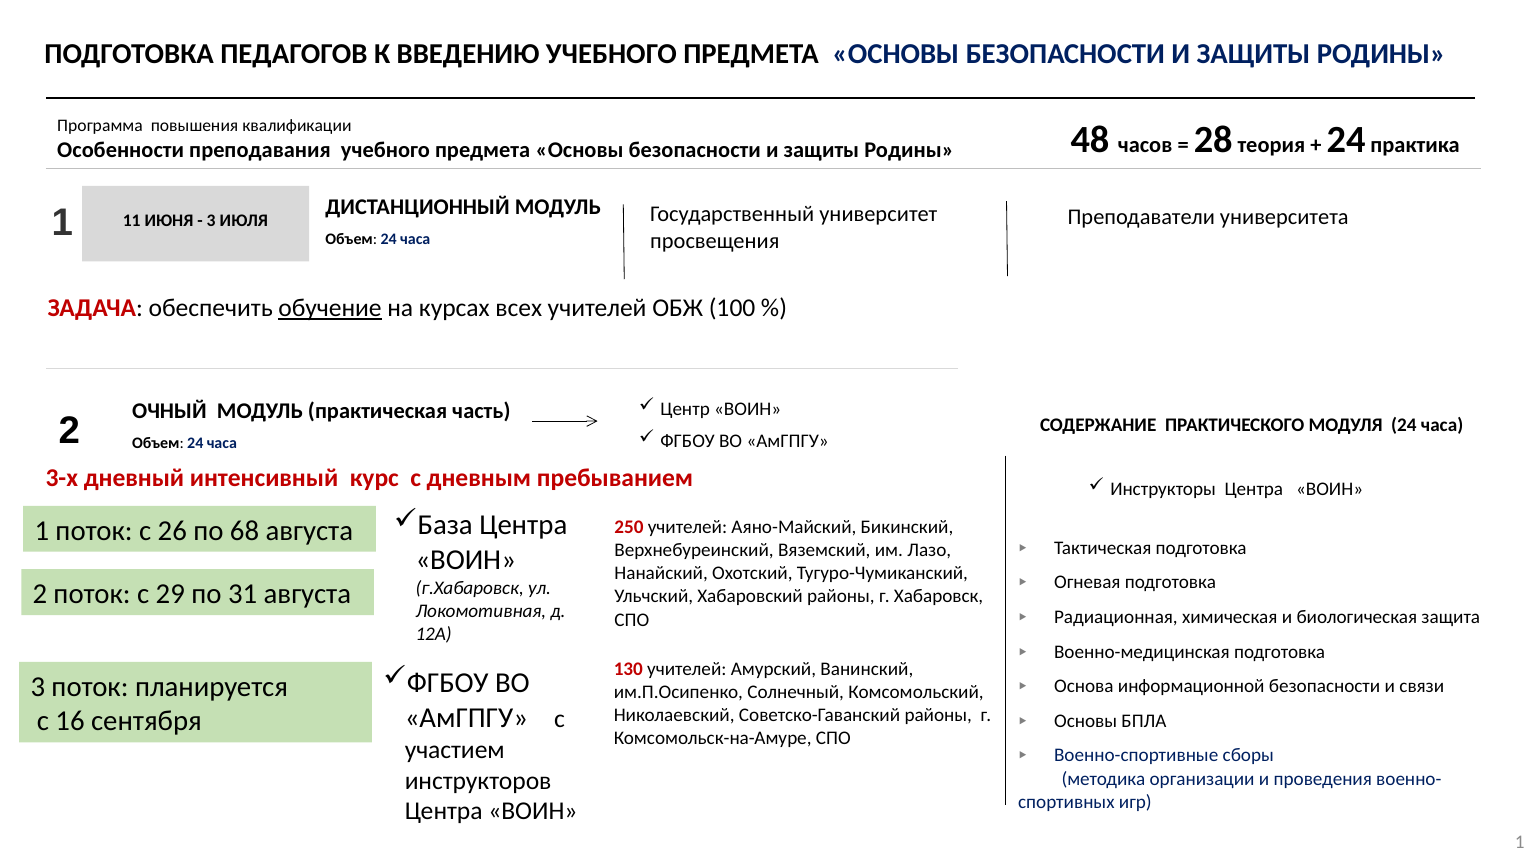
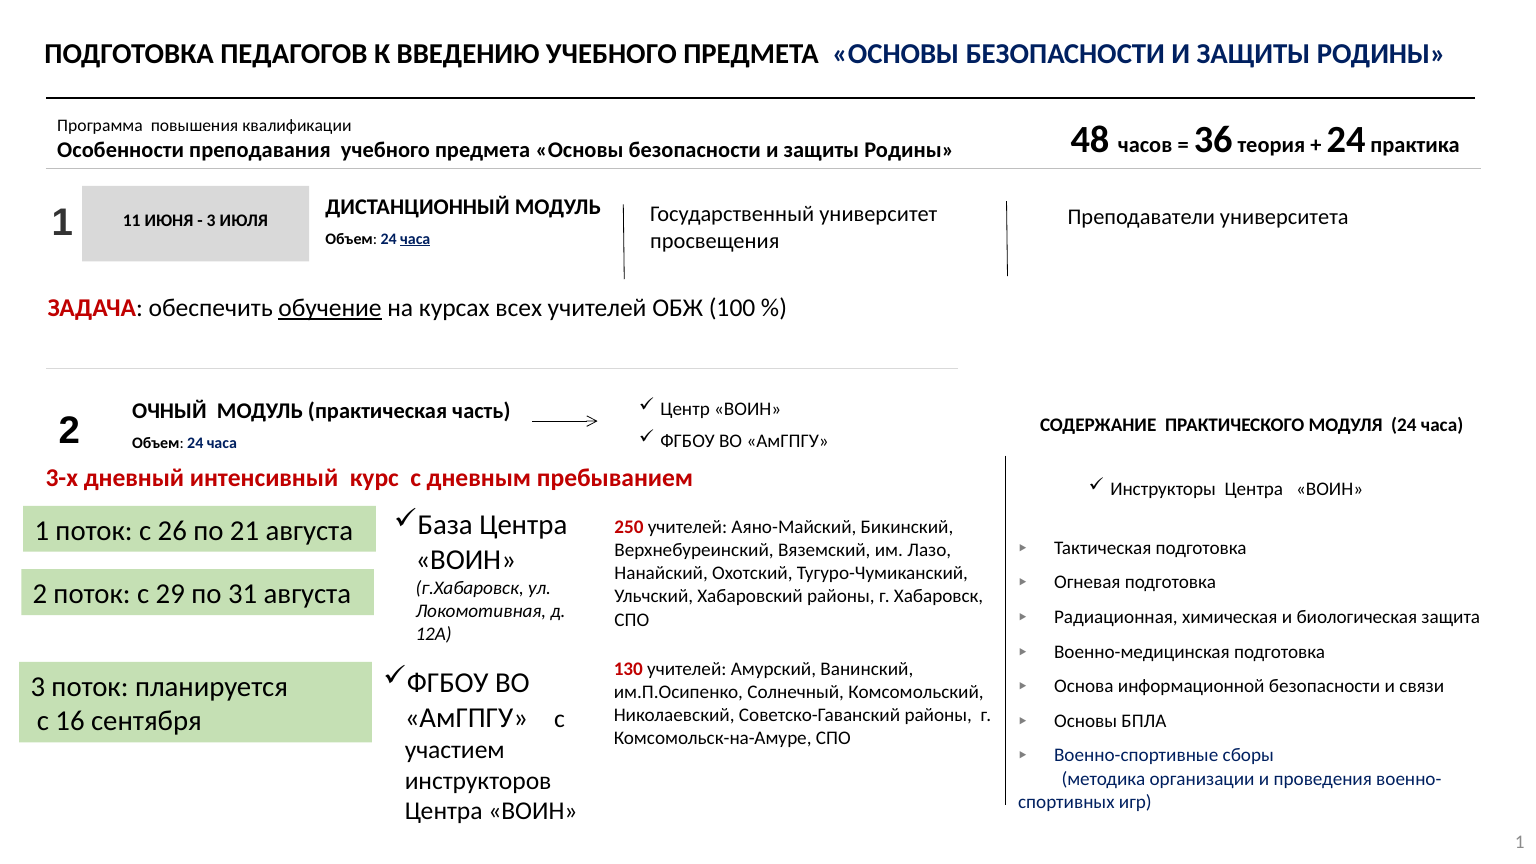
28: 28 -> 36 (1213, 140)
часа underline: none -> present (415, 239)
68: 68 -> 21 (245, 531)
